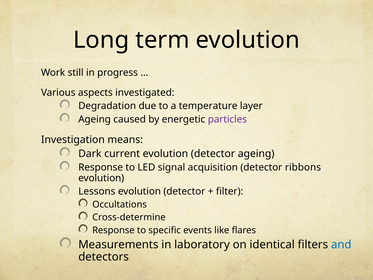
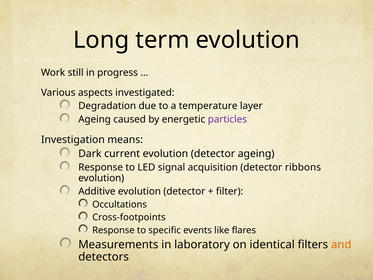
Lessons: Lessons -> Additive (97, 191)
Cross-determine: Cross-determine -> Cross-footpoints (129, 217)
and colour: blue -> orange (341, 244)
